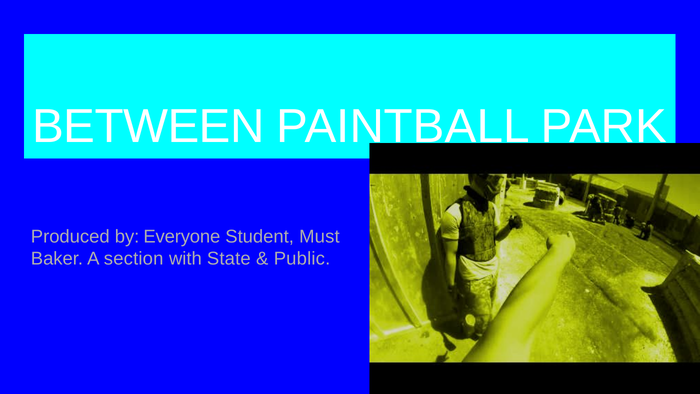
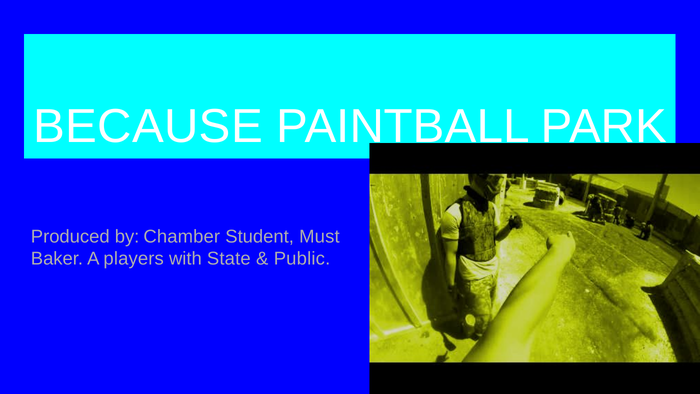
BETWEEN: BETWEEN -> BECAUSE (148, 127)
Everyone: Everyone -> Chamber (182, 236)
section: section -> players (134, 259)
